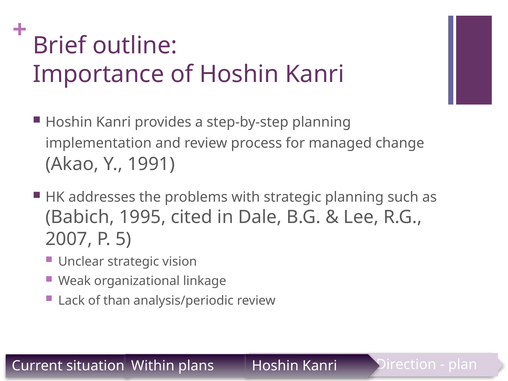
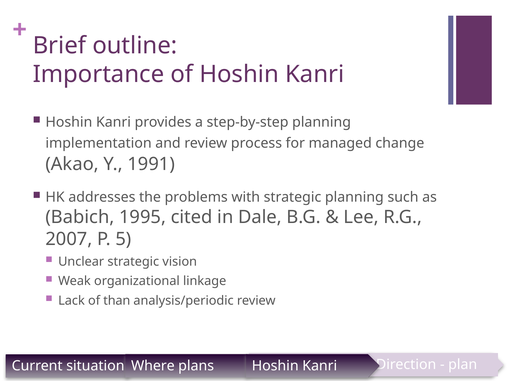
Within: Within -> Where (153, 366)
